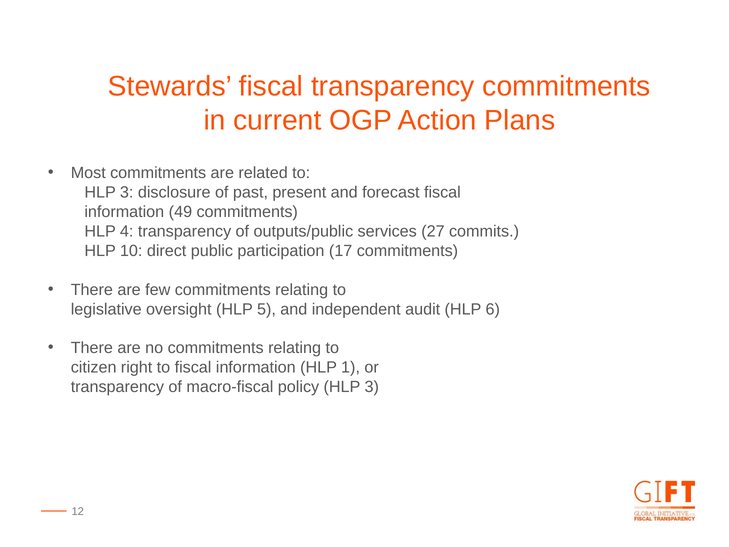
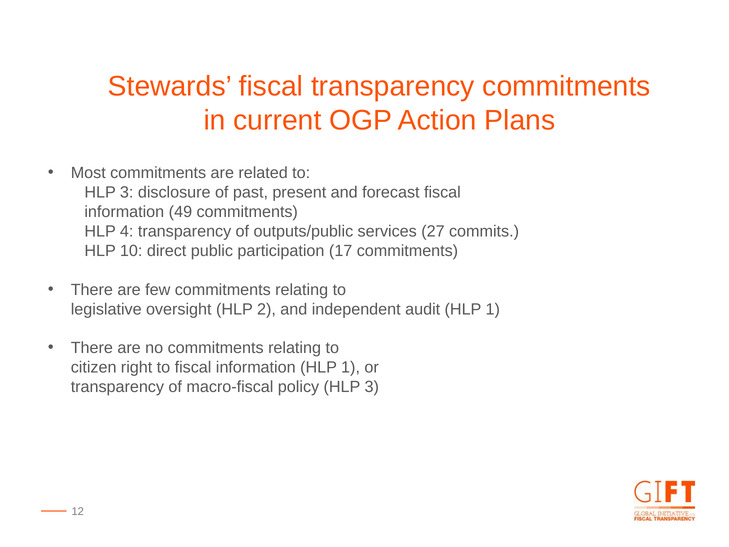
5: 5 -> 2 (266, 309)
audit HLP 6: 6 -> 1 (493, 309)
